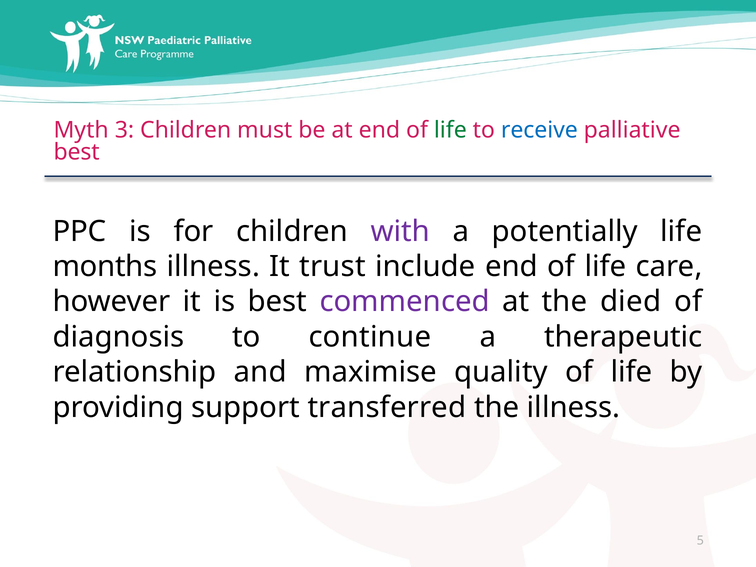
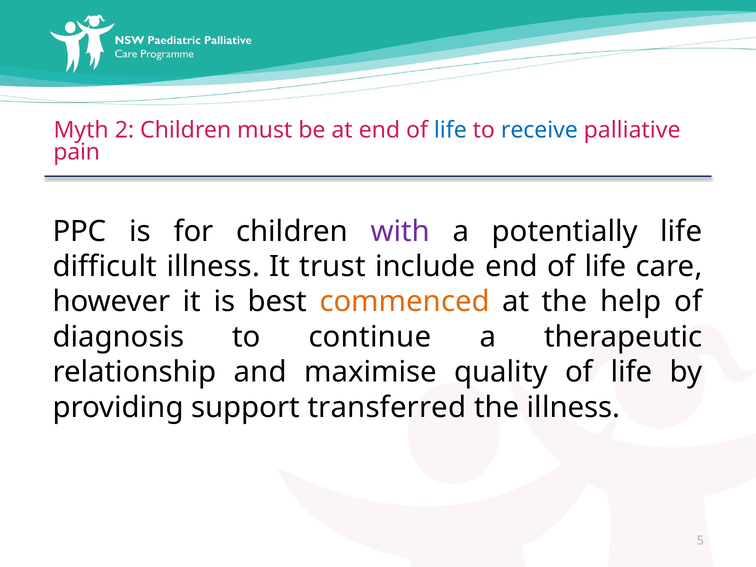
3: 3 -> 2 (124, 130)
life colour: green -> blue (450, 130)
best: best -> pain (77, 152)
months: months -> difficult (105, 267)
commenced colour: purple -> orange (405, 302)
died: died -> help (631, 302)
